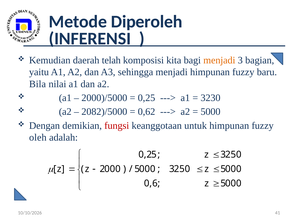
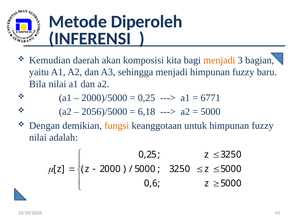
telah: telah -> akan (111, 60)
3230: 3230 -> 6771 (210, 98)
2082)/5000: 2082)/5000 -> 2056)/5000 (104, 112)
0,62: 0,62 -> 6,18 (147, 112)
fungsi colour: red -> orange (117, 126)
oleh: oleh -> nilai (38, 138)
